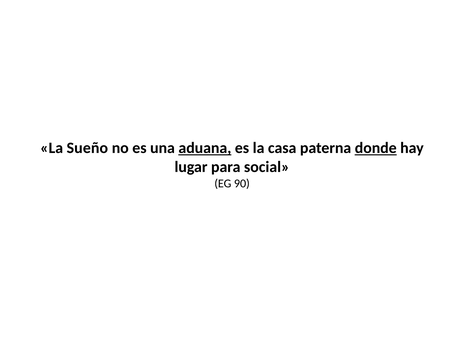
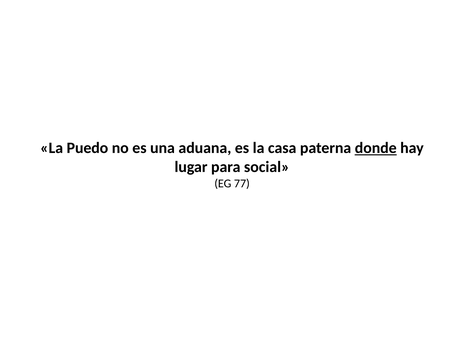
Sueño: Sueño -> Puedo (87, 148)
aduana underline: present -> none (205, 148)
90: 90 -> 77 (242, 183)
